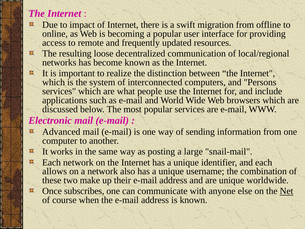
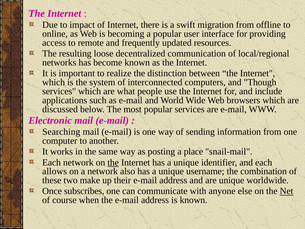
Persons: Persons -> Though (260, 82)
Advanced: Advanced -> Searching (61, 132)
large: large -> place (193, 151)
the underline: none -> present (113, 162)
